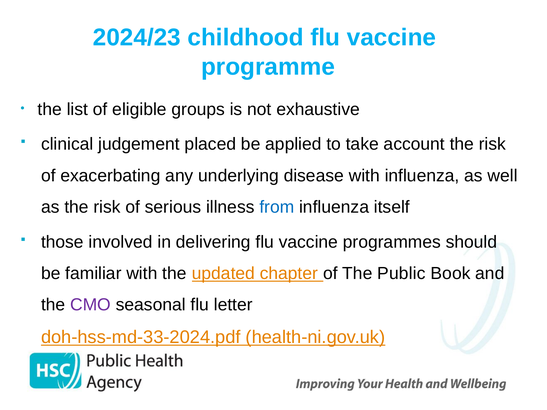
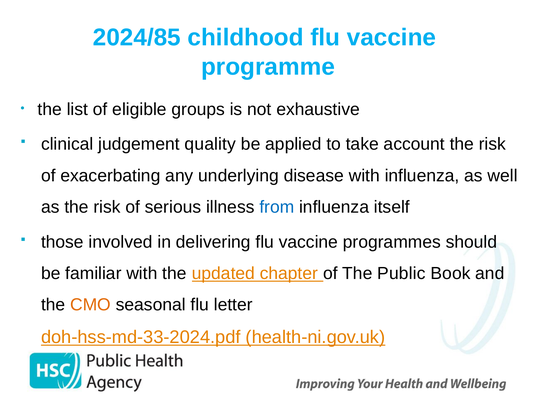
2024/23: 2024/23 -> 2024/85 (137, 38)
placed: placed -> quality (210, 144)
CMO colour: purple -> orange (91, 305)
